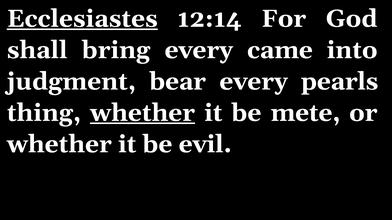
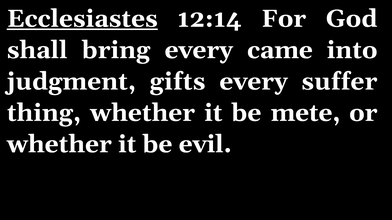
bear: bear -> gifts (177, 82)
pearls: pearls -> suffer (339, 82)
whether underline: present -> none (143, 113)
